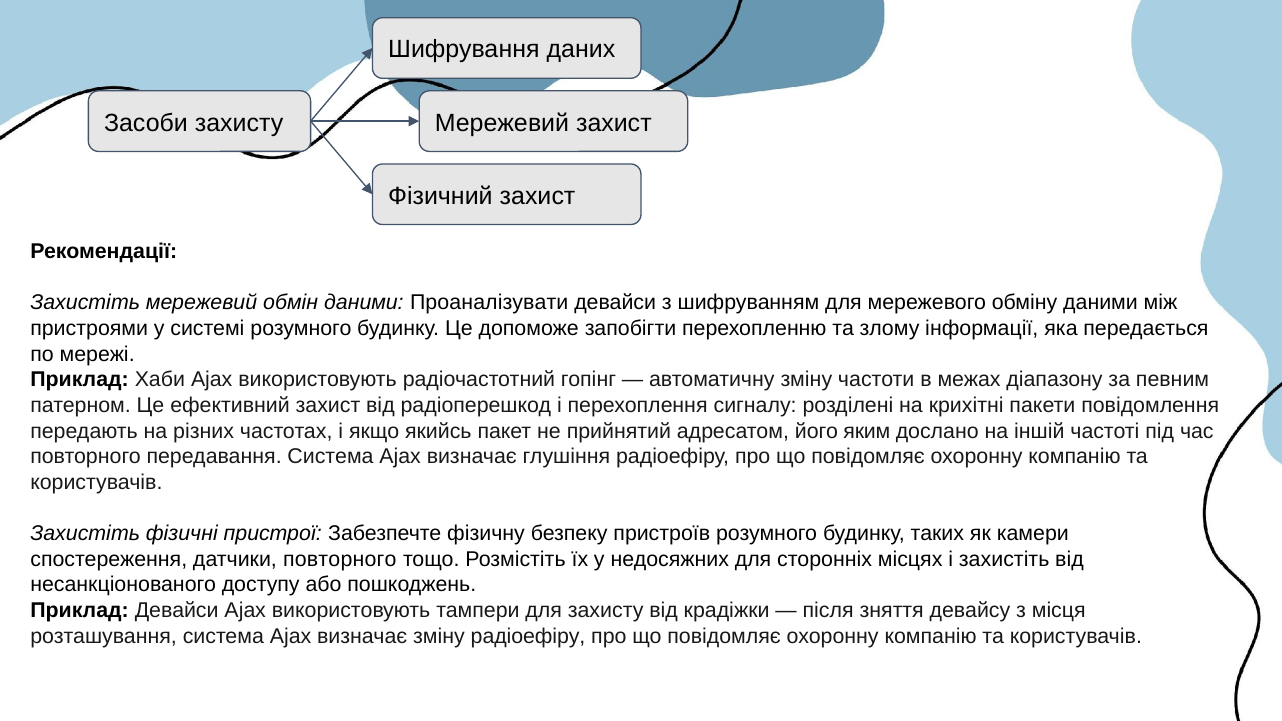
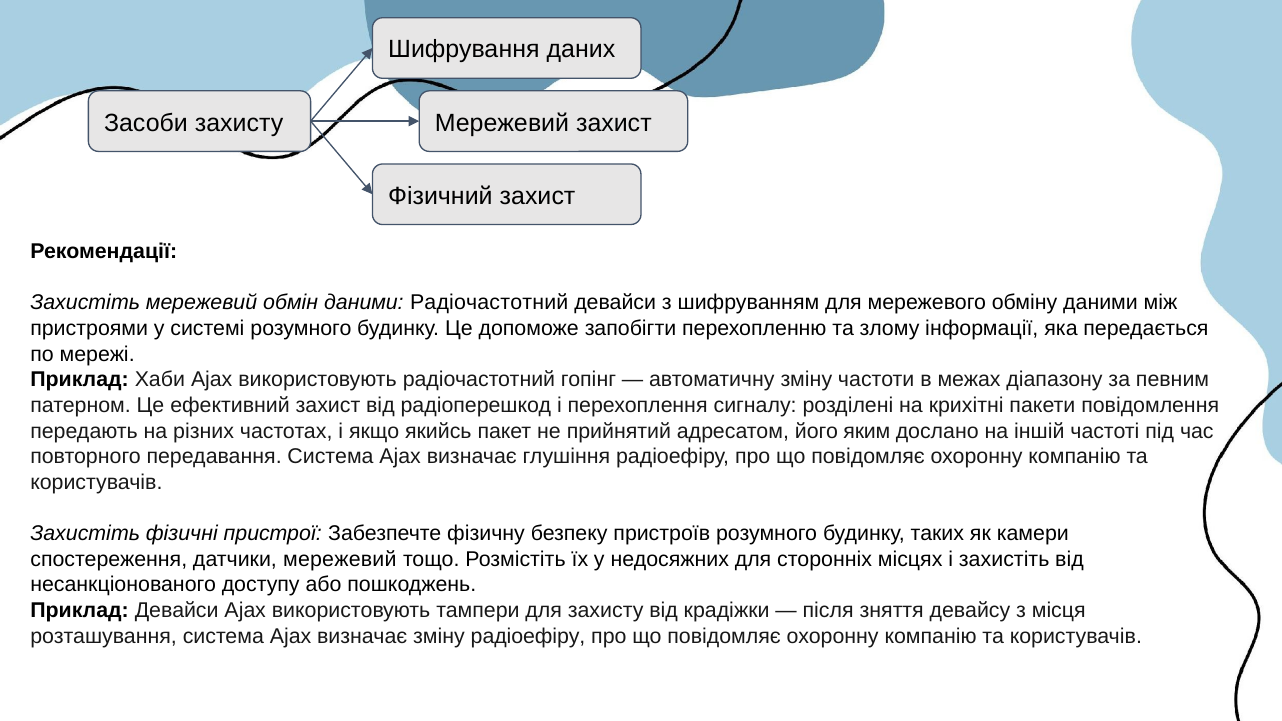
даними Проаналізувати: Проаналізувати -> Радіочастотний (489, 303)
датчики повторного: повторного -> мережевий (340, 559)
